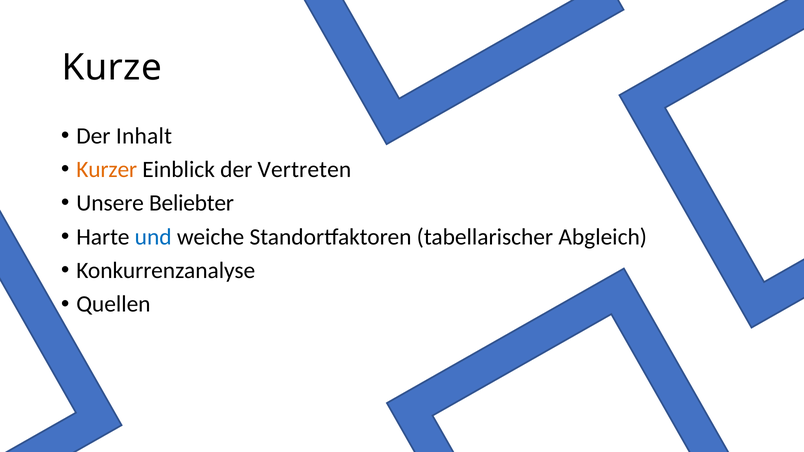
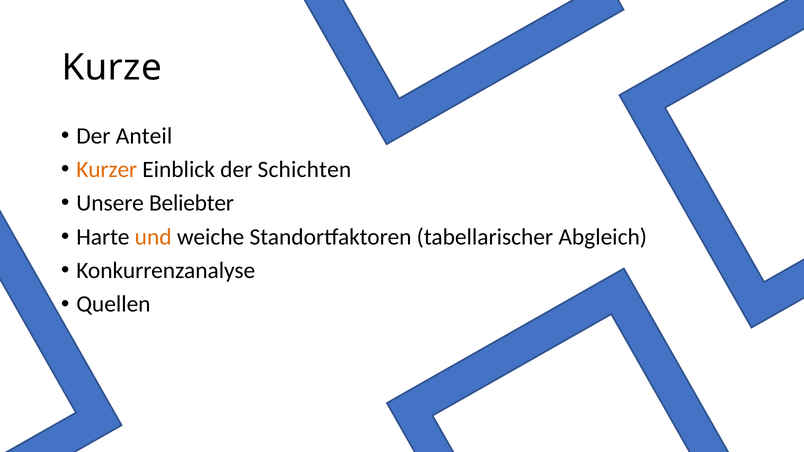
Inhalt: Inhalt -> Anteil (144, 136)
Vertreten: Vertreten -> Schichten (304, 170)
und colour: blue -> orange (153, 237)
